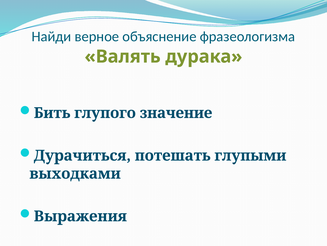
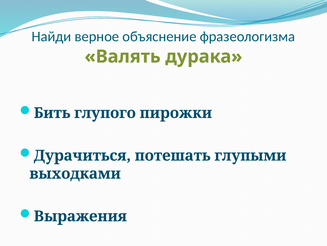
значение: значение -> пирожки (176, 113)
